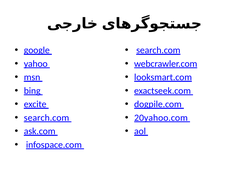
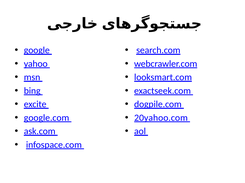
search.com: search.com -> google.com (47, 118)
